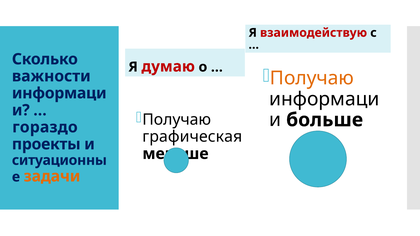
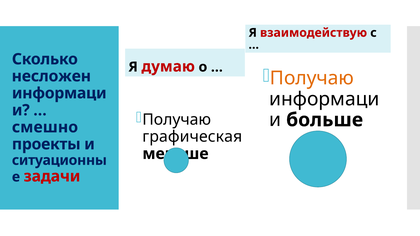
важности: важности -> несложен (51, 76)
гораздо: гораздо -> смешно (45, 127)
задачи colour: orange -> red (52, 176)
